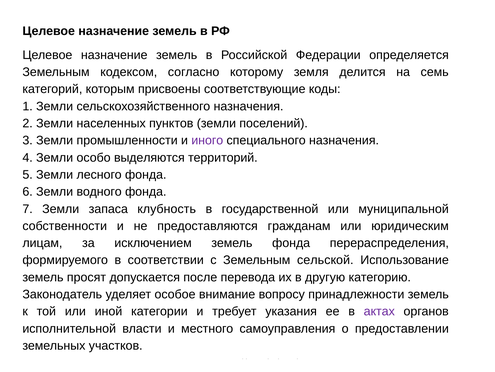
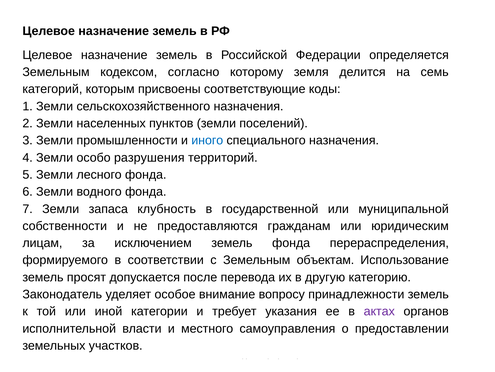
иного colour: purple -> blue (207, 140)
выделяются: выделяются -> разрушения (149, 157)
сельской: сельской -> объектам (325, 260)
